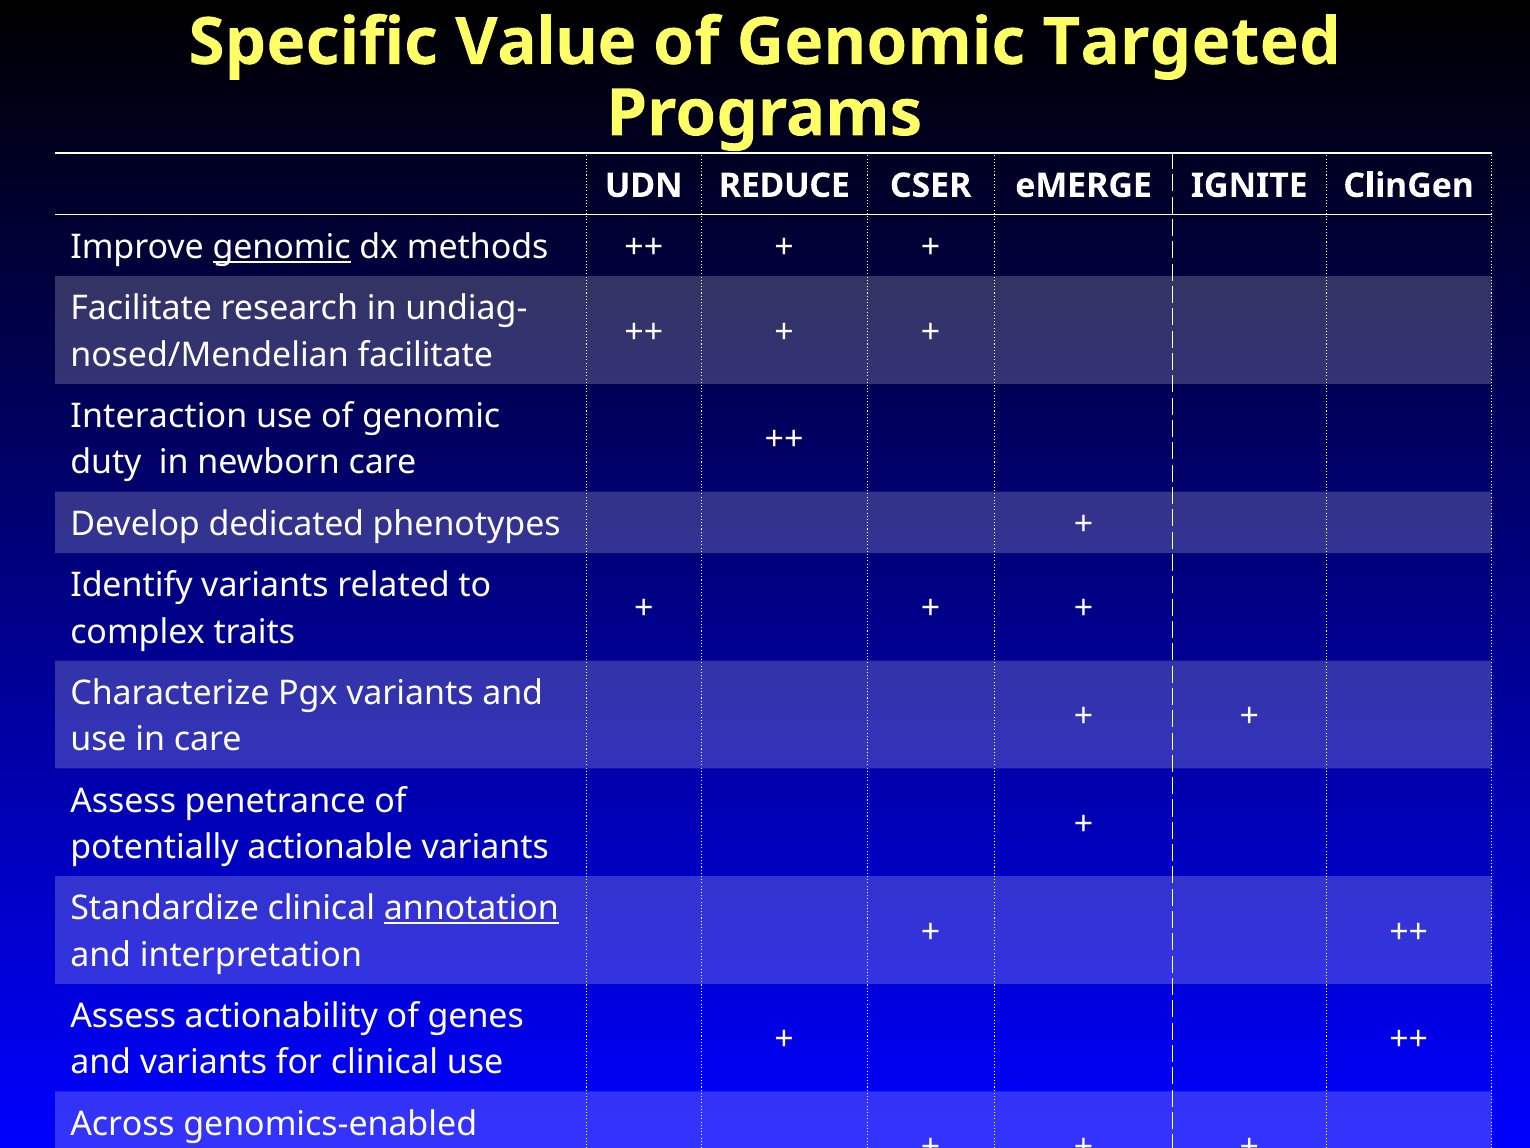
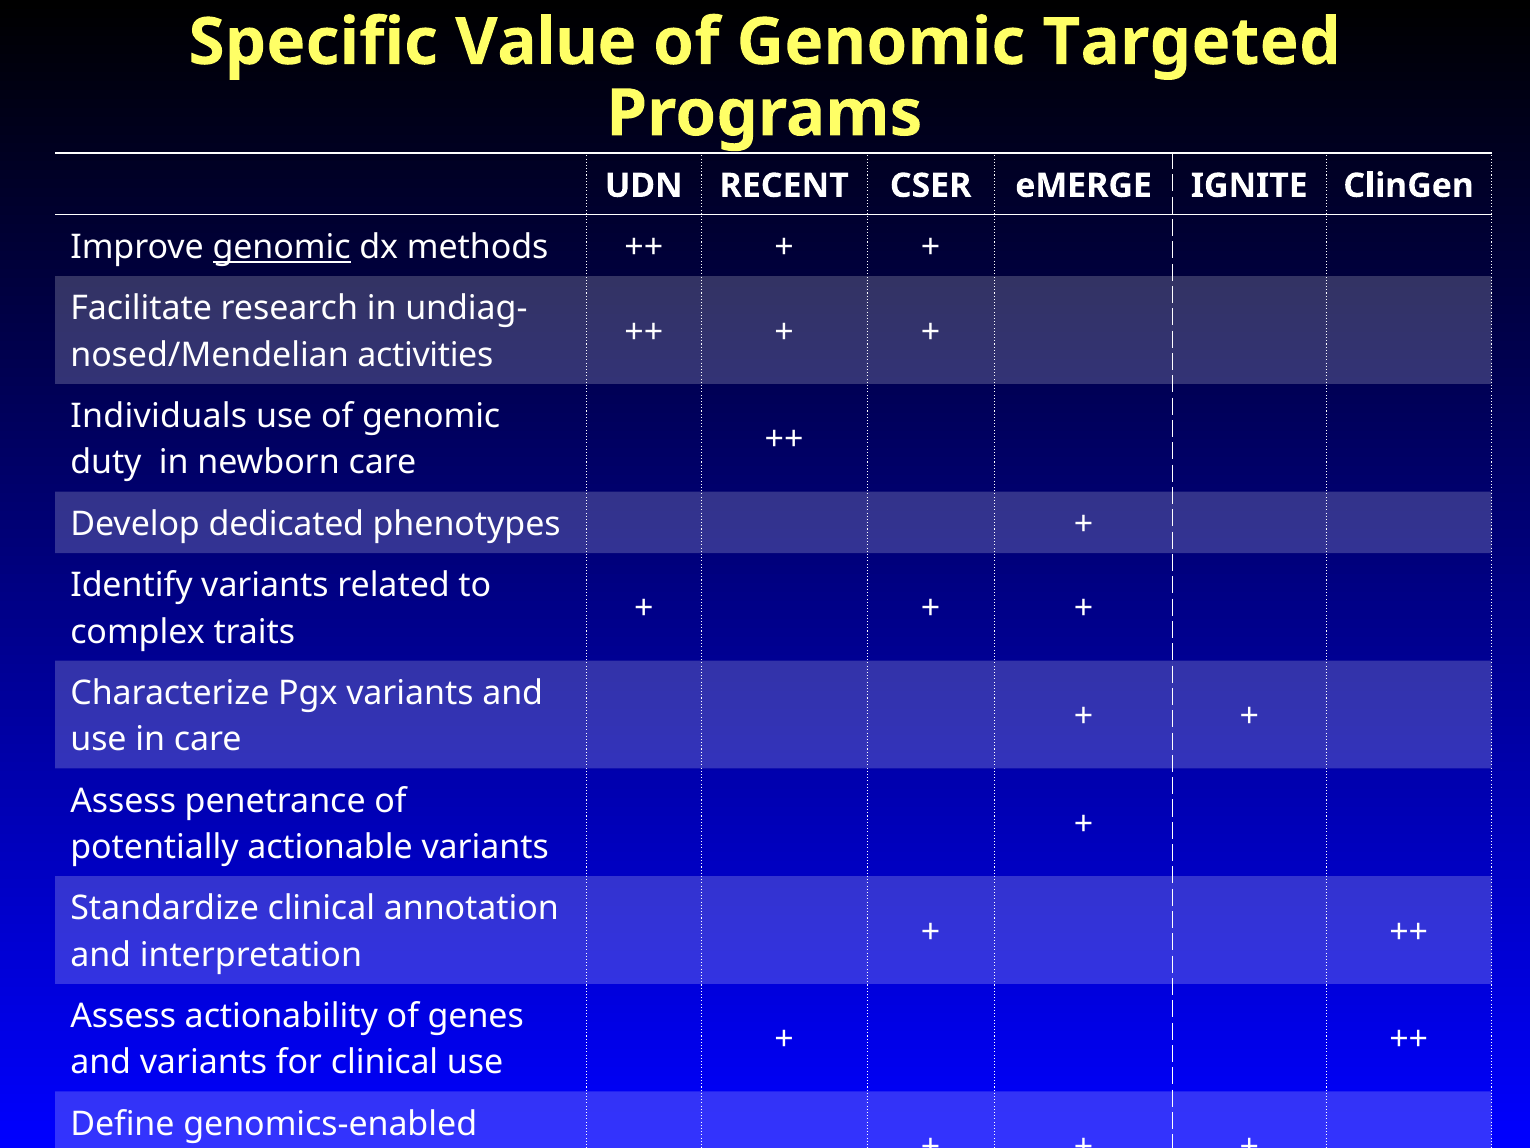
REDUCE: REDUCE -> RECENT (784, 186)
facilitate: facilitate -> activities (425, 355)
Interaction: Interaction -> Individuals (159, 416)
annotation underline: present -> none (471, 908)
Across: Across -> Define (122, 1124)
